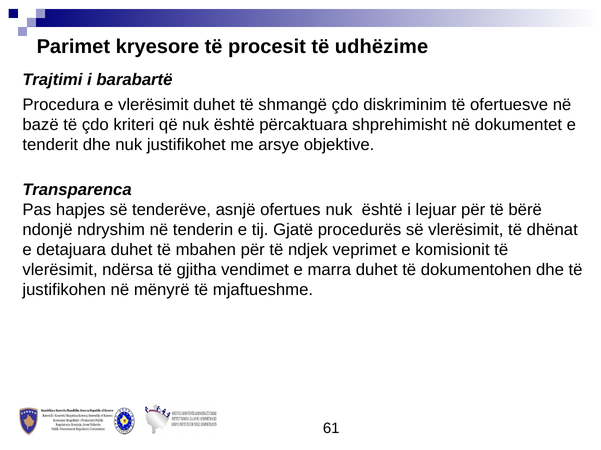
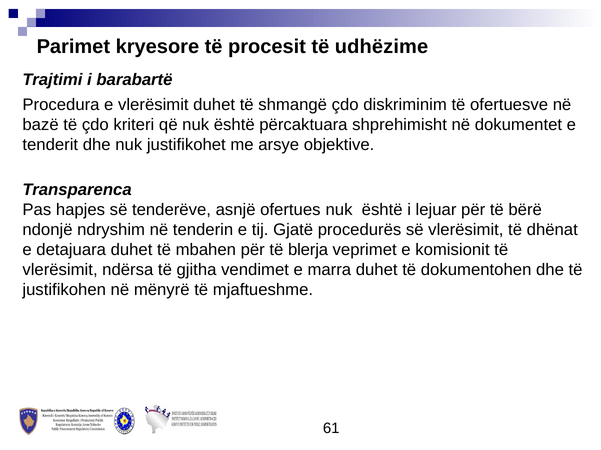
ndjek: ndjek -> blerja (308, 250)
